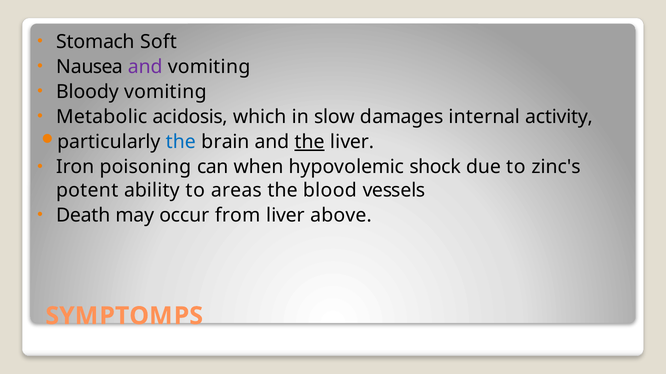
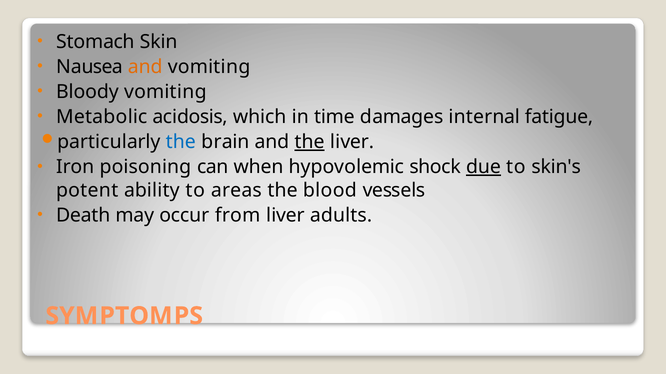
Soft: Soft -> Skin (159, 42)
and colour: purple -> orange (145, 67)
slow: slow -> time (334, 117)
activity: activity -> fatigue (559, 117)
due underline: none -> present (483, 167)
zinc's: zinc's -> skin's (556, 167)
above: above -> adults (341, 216)
